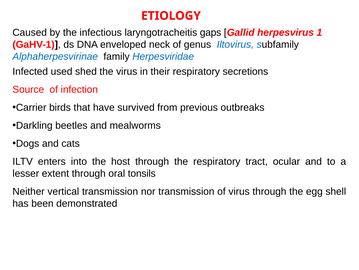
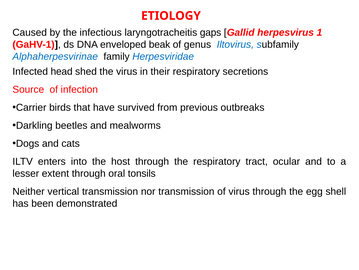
neck: neck -> beak (160, 44)
used: used -> head (62, 71)
